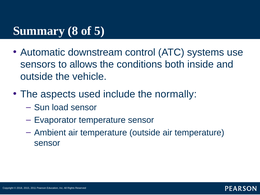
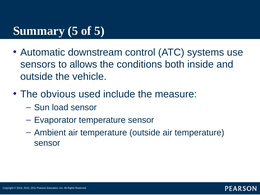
Summary 8: 8 -> 5 (73, 31)
aspects: aspects -> obvious (58, 94)
normally: normally -> measure (176, 94)
